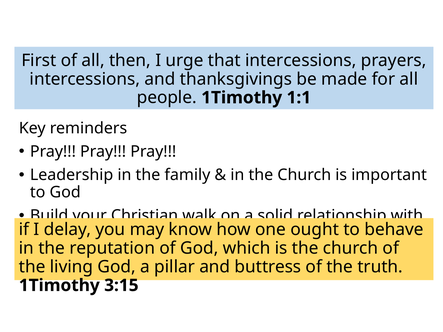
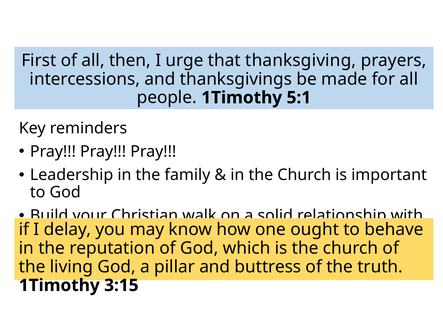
that intercessions: intercessions -> thanksgiving (301, 60)
1:1: 1:1 -> 5:1 (299, 98)
